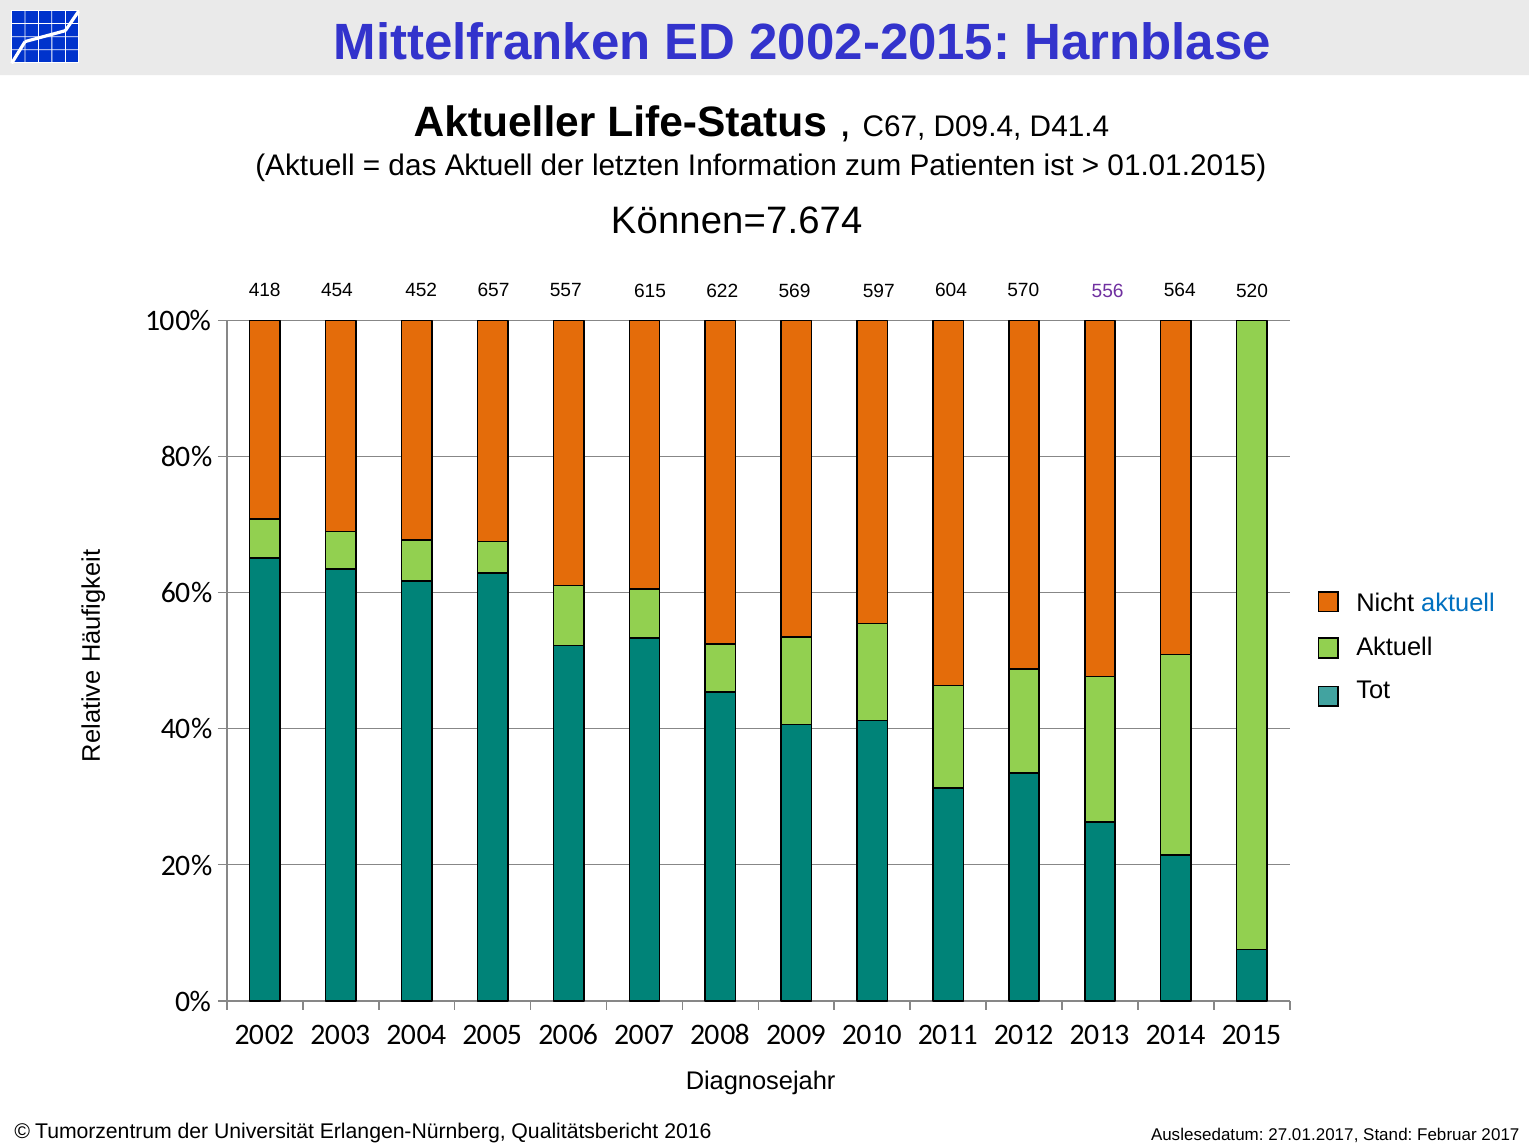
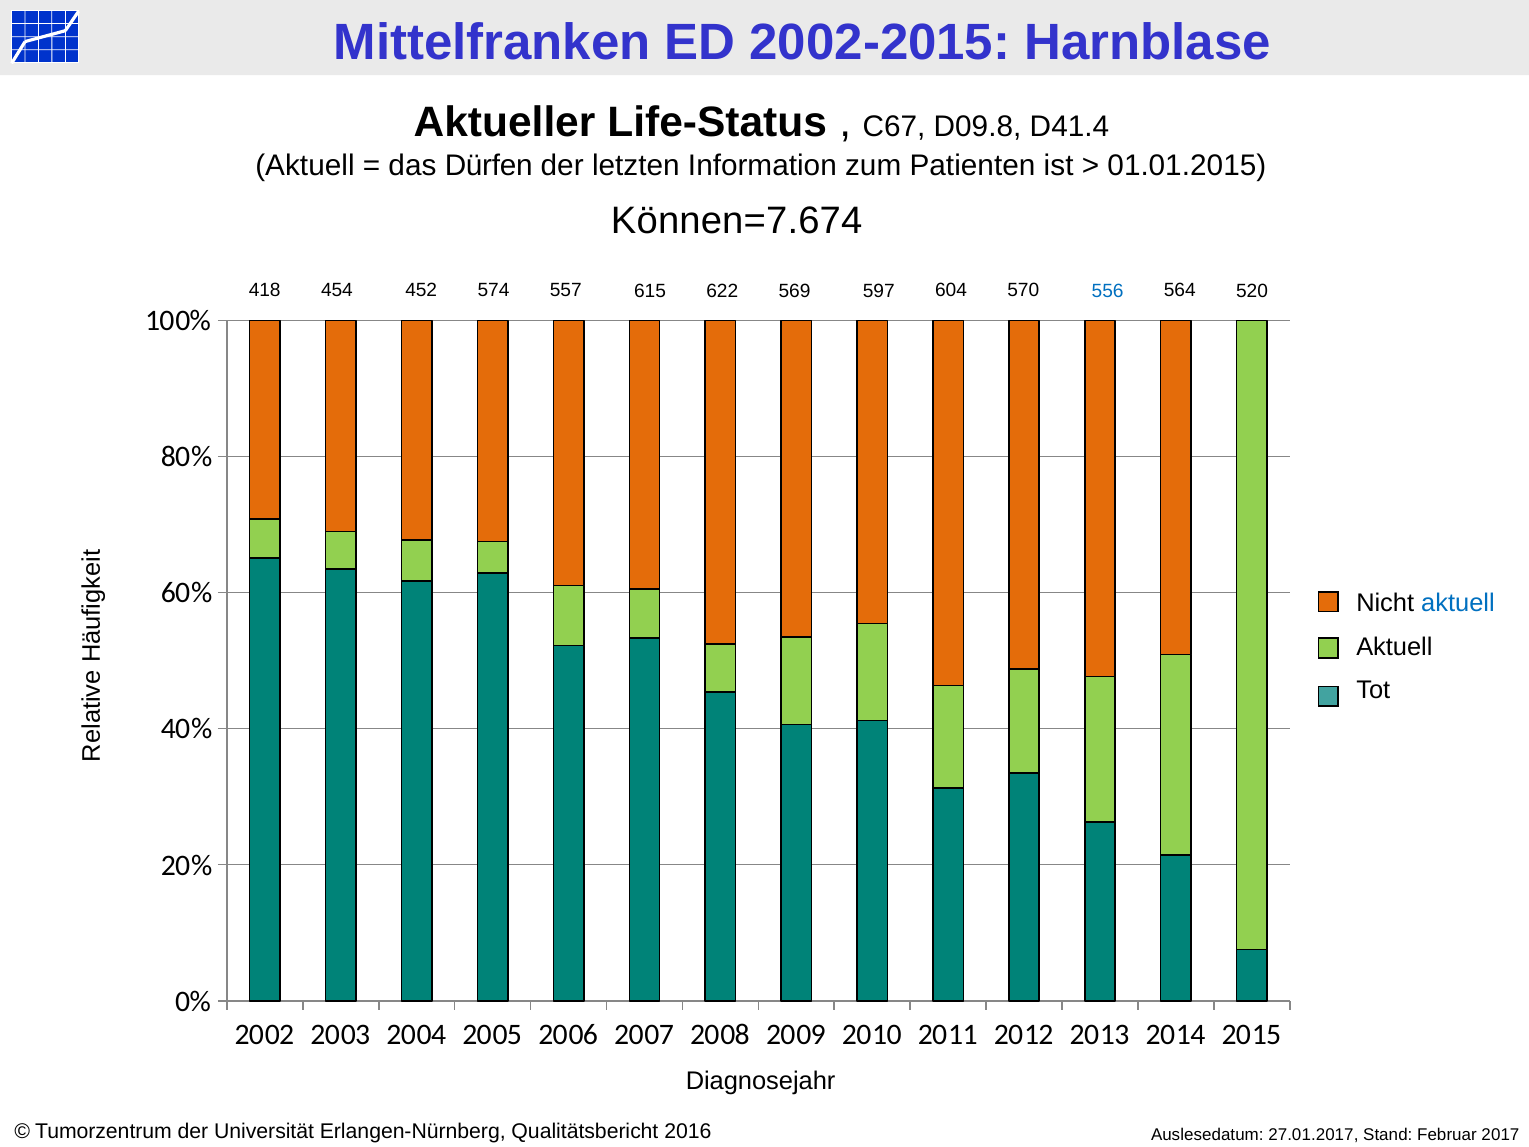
D09.4: D09.4 -> D09.8 (978, 127)
das Aktuell: Aktuell -> Dürfen (489, 165)
657: 657 -> 574 (494, 290)
556 colour: purple -> blue (1108, 291)
